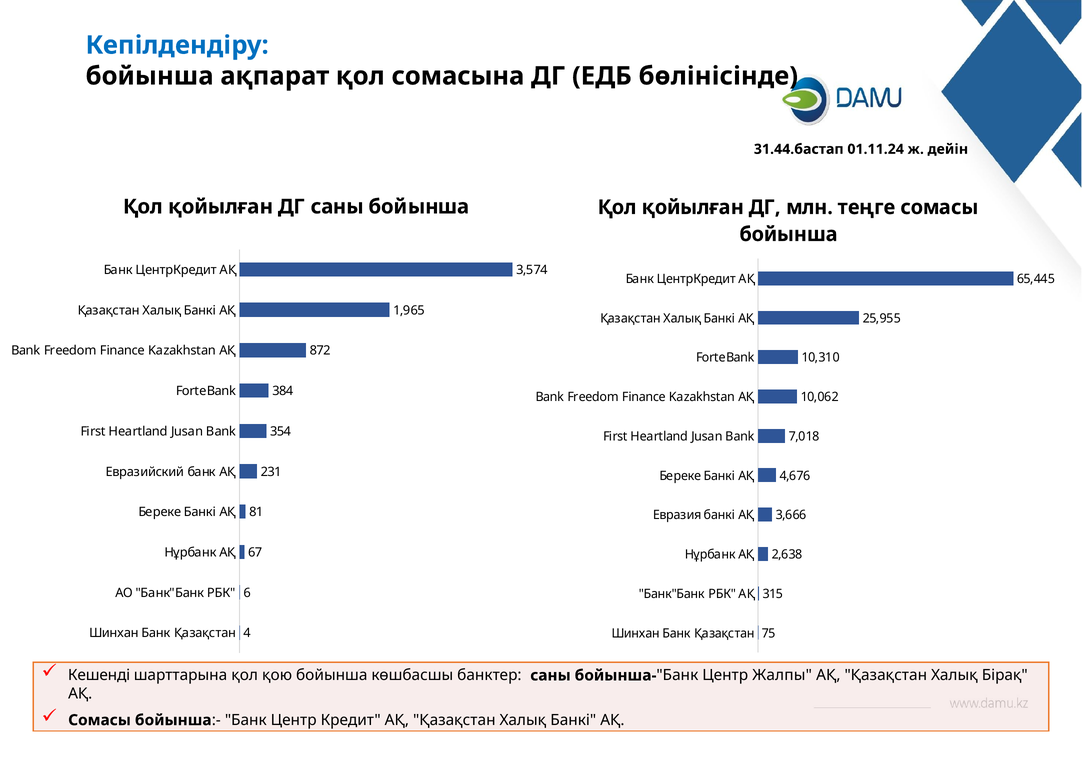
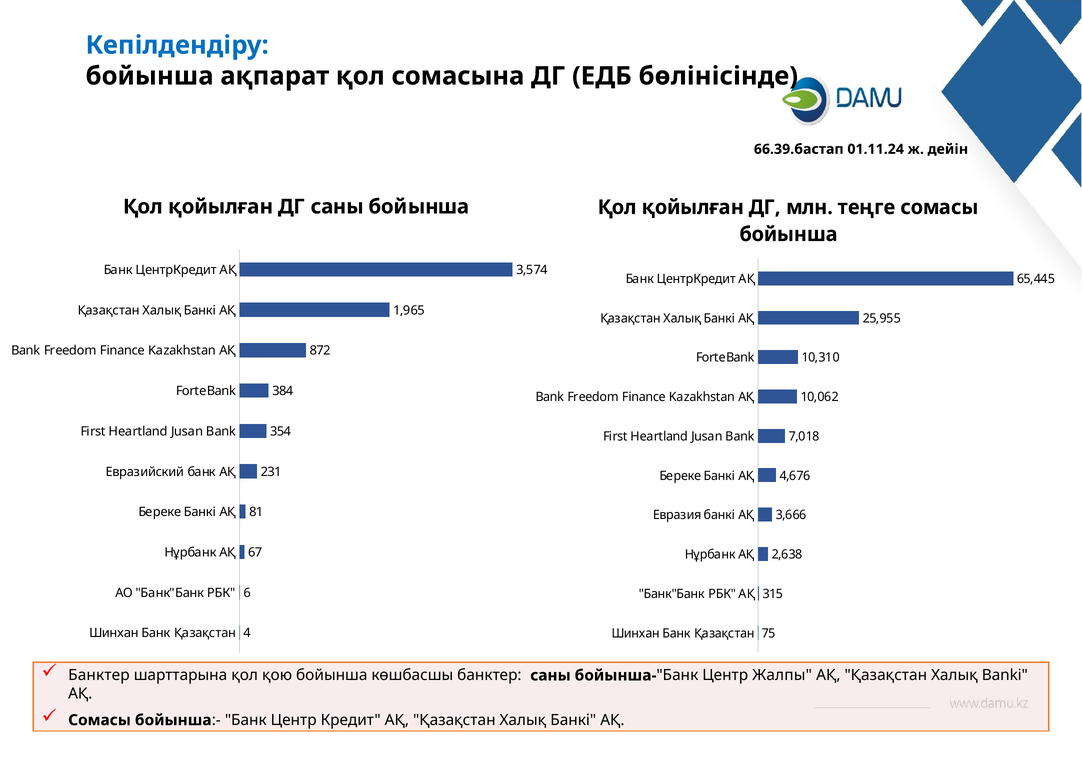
31.44.бастап: 31.44.бастап -> 66.39.бастап (799, 149)
Кешенді: Кешенді -> Банктер (99, 675)
Бірақ: Бірақ -> Banki (1005, 675)
